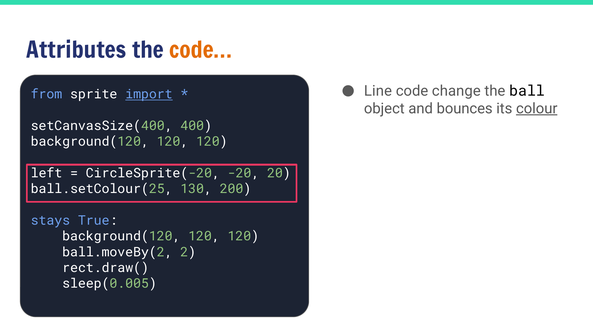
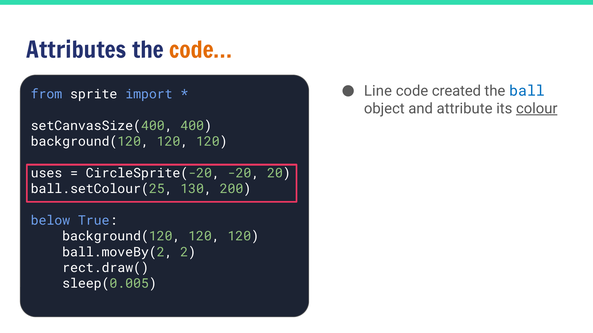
change: change -> created (456, 91)
ball colour: black -> blue (527, 91)
import underline: present -> none (149, 94)
bounces: bounces -> attribute (465, 109)
left: left -> uses (46, 173)
stays: stays -> below (50, 221)
